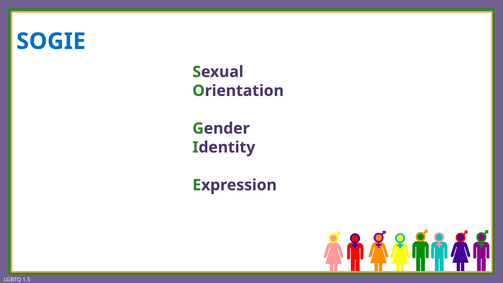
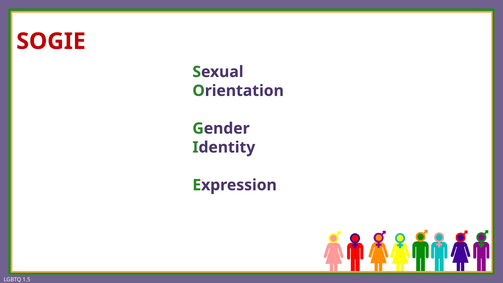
SOGIE colour: blue -> red (51, 41)
